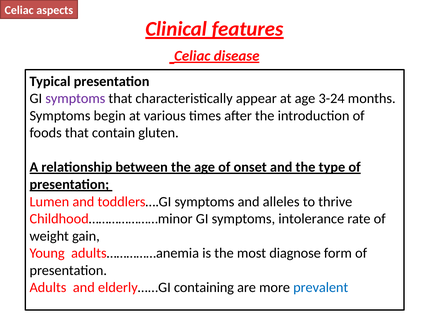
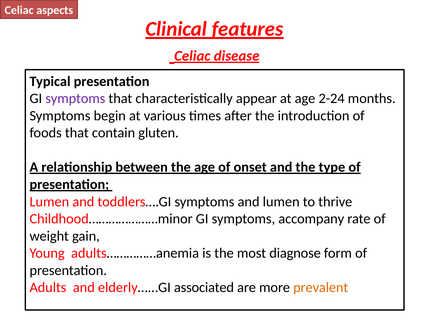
3-24: 3-24 -> 2-24 (332, 98)
and alleles: alleles -> lumen (281, 201)
intolerance: intolerance -> accompany (311, 219)
containing: containing -> associated (204, 287)
prevalent colour: blue -> orange (321, 287)
